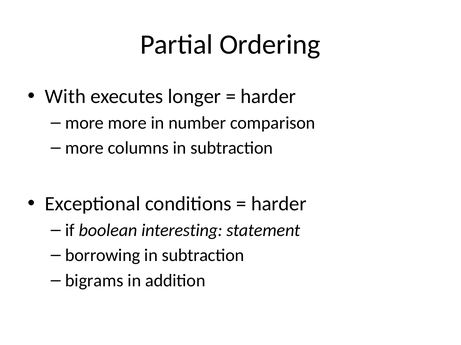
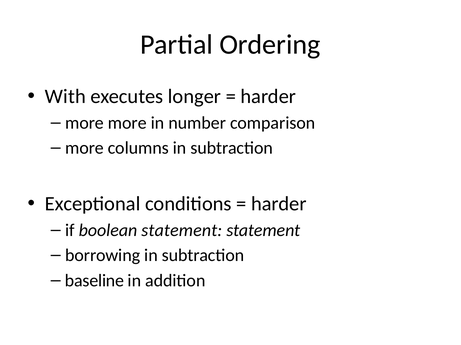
boolean interesting: interesting -> statement (182, 231)
bigrams: bigrams -> baseline (94, 281)
